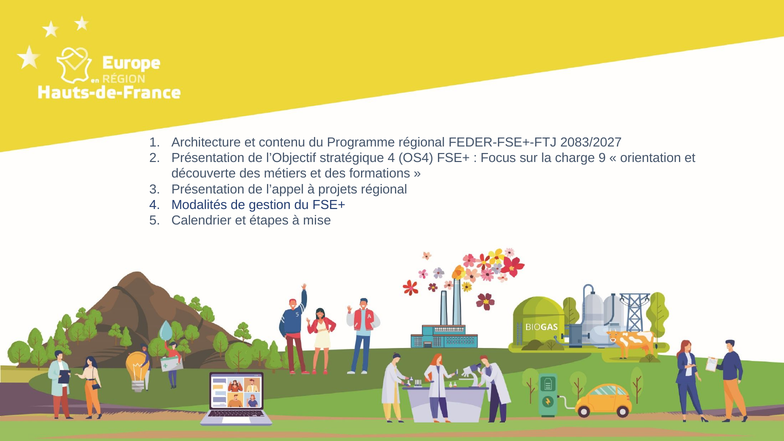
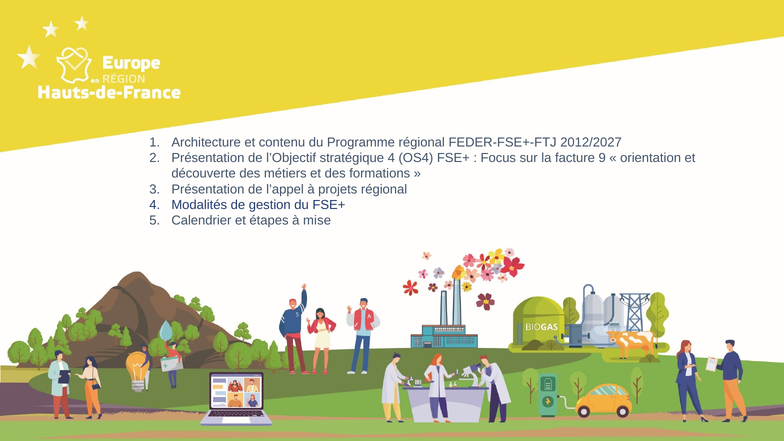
2083/2027: 2083/2027 -> 2012/2027 (591, 142)
charge: charge -> facture (575, 158)
